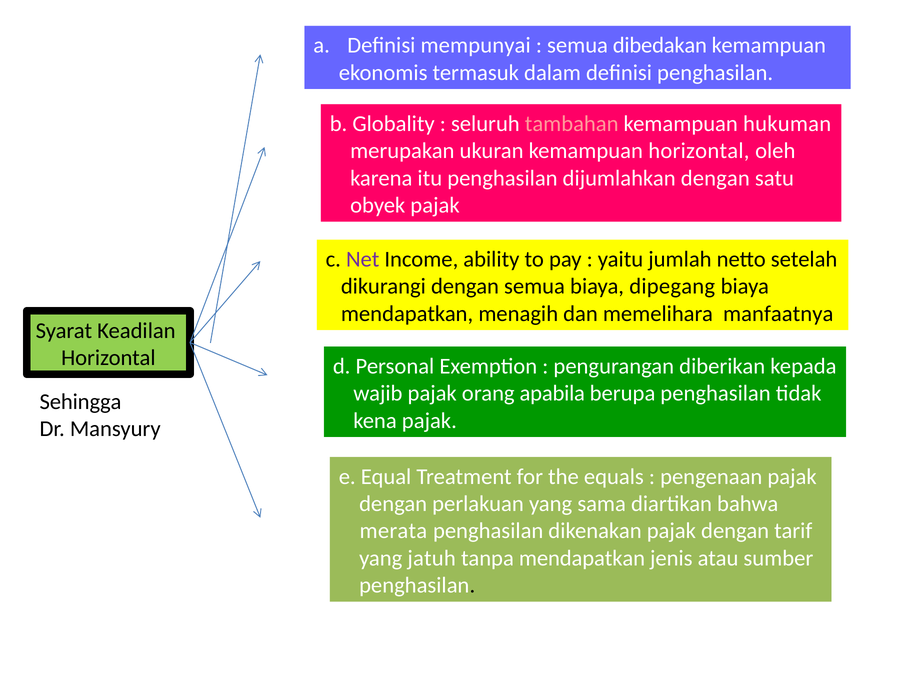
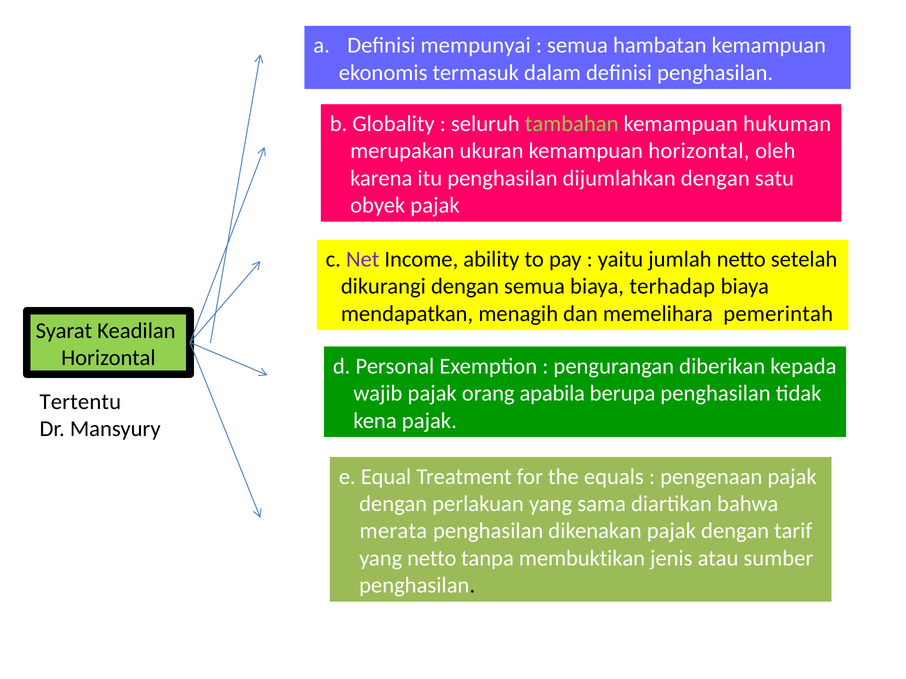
dibedakan: dibedakan -> hambatan (660, 45)
tambahan colour: pink -> light green (572, 124)
dipegang: dipegang -> terhadap (672, 287)
manfaatnya: manfaatnya -> pemerintah (778, 314)
Sehingga: Sehingga -> Tertentu (80, 402)
yang jatuh: jatuh -> netto (432, 558)
tanpa mendapatkan: mendapatkan -> membuktikan (582, 558)
